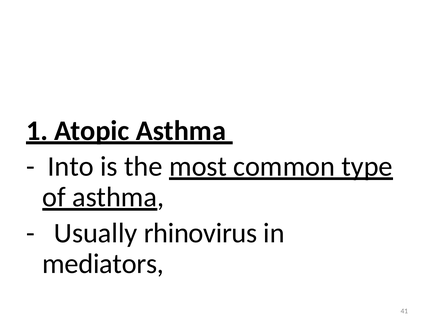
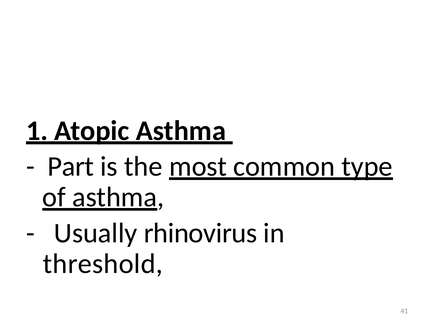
Into: Into -> Part (71, 166)
mediators: mediators -> threshold (103, 263)
